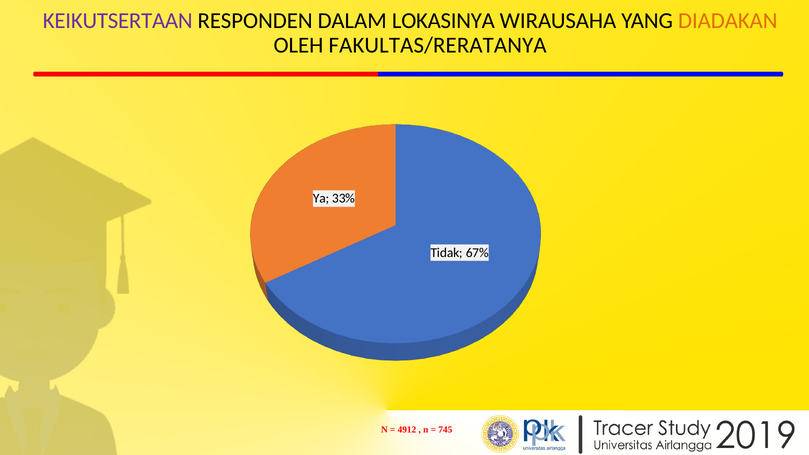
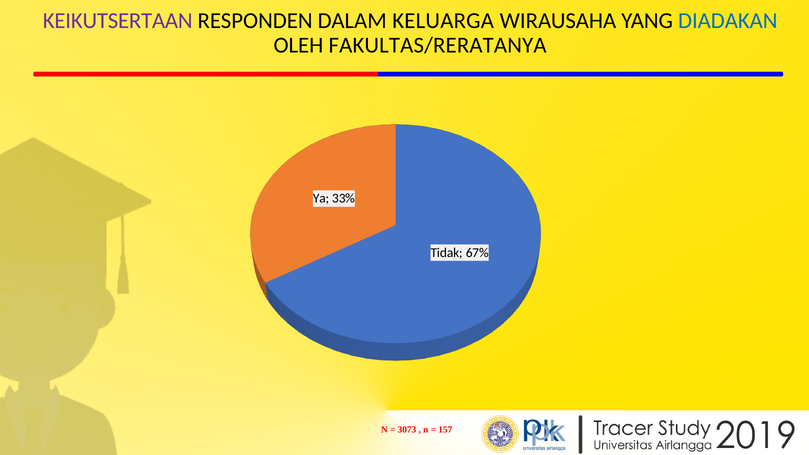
LOKASINYA: LOKASINYA -> KELUARGA (443, 21)
DIADAKAN colour: orange -> blue (728, 21)
4912: 4912 -> 3073 (407, 429)
745: 745 -> 157 (445, 429)
